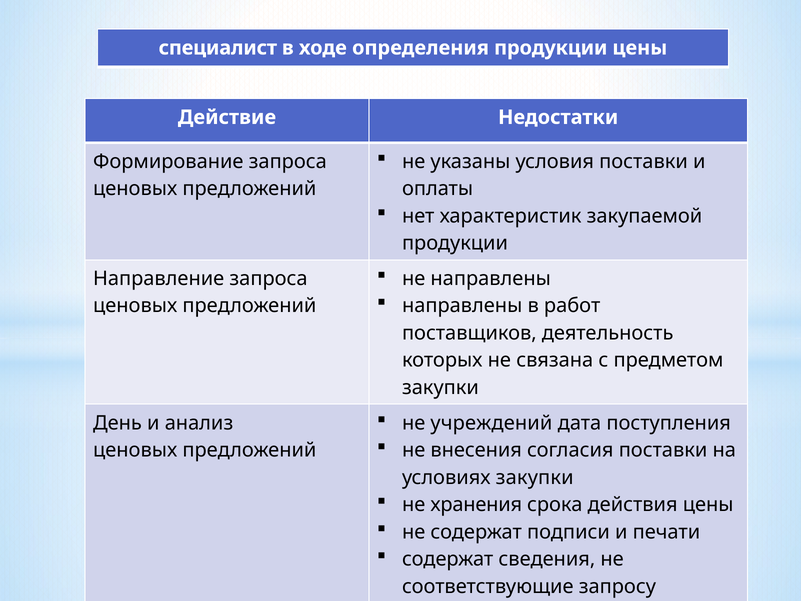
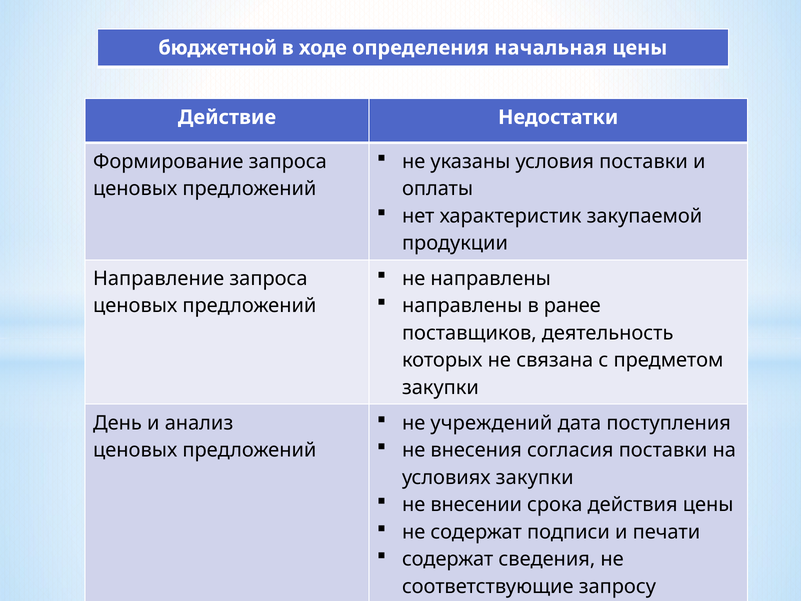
специалист: специалист -> бюджетной (218, 48)
определения продукции: продукции -> начальная (551, 48)
работ: работ -> ранее (572, 306)
хранения: хранения -> внесении (476, 504)
